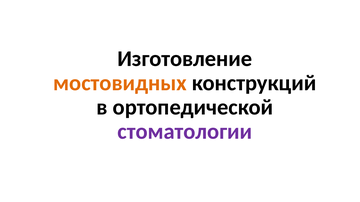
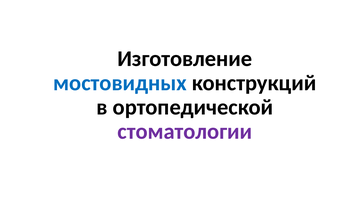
мостовидных colour: orange -> blue (120, 83)
